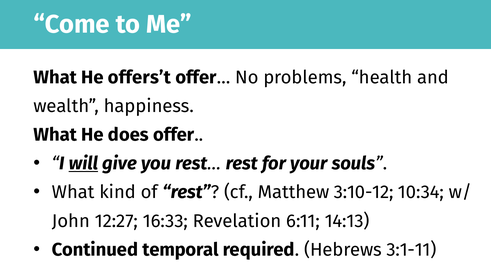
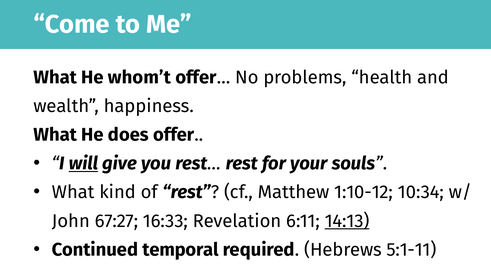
offers’t: offers’t -> whom’t (139, 78)
3:10-12: 3:10-12 -> 1:10-12 (364, 192)
12:27: 12:27 -> 67:27 (116, 221)
14:13 underline: none -> present (347, 221)
3:1-11: 3:1-11 -> 5:1-11 (411, 250)
